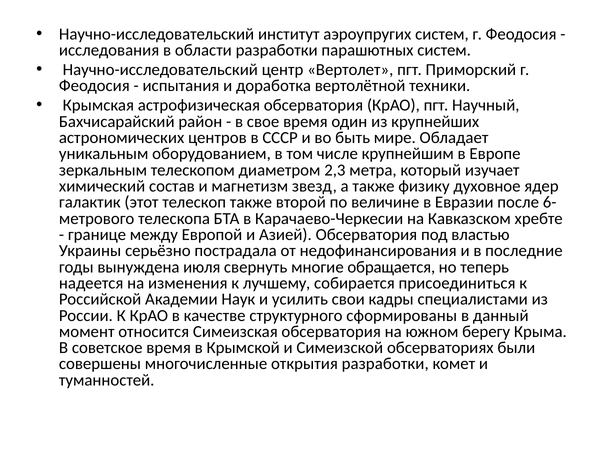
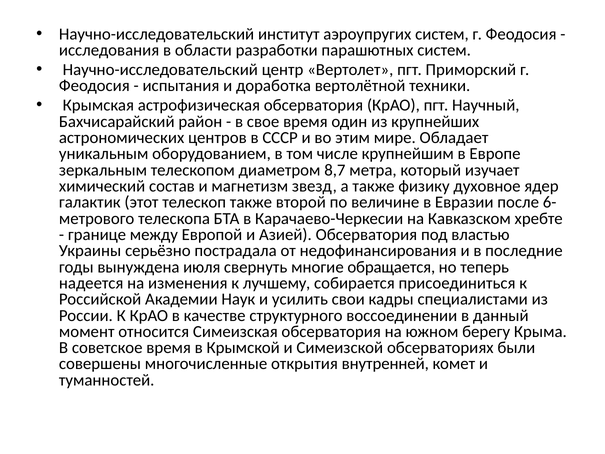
быть: быть -> этим (353, 138)
2,3: 2,3 -> 8,7 (335, 170)
сформированы: сформированы -> воссоединении (402, 315)
открытия разработки: разработки -> внутренней (385, 364)
